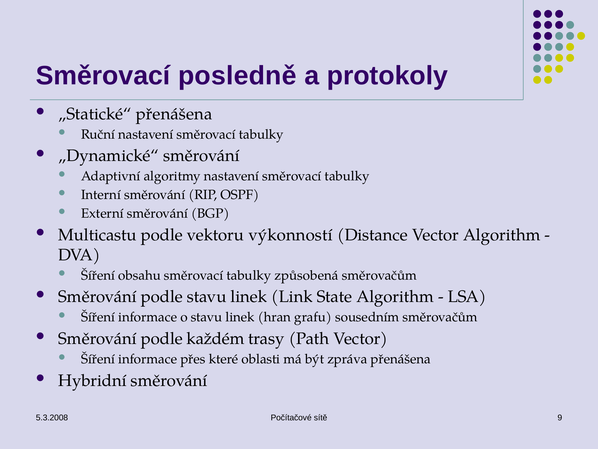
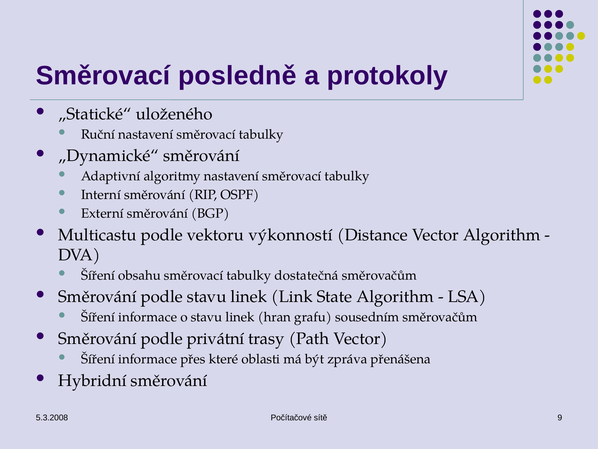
„Statické“ přenášena: přenášena -> uloženého (174, 114)
způsobená: způsobená -> dostatečná (306, 275)
každém: každém -> privátní (216, 338)
